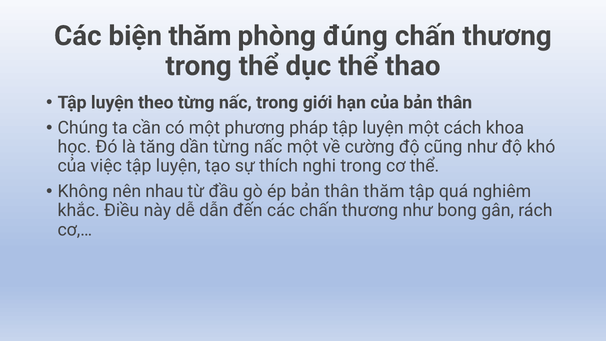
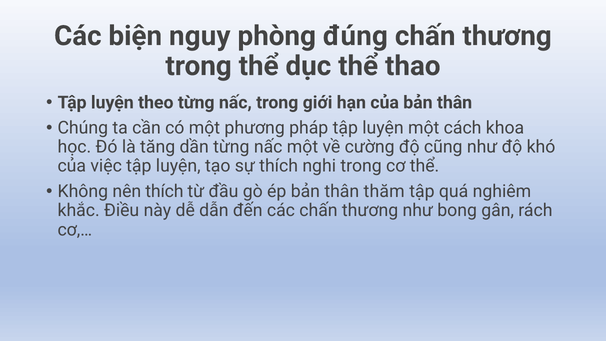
biện thăm: thăm -> nguy (200, 36)
nên nhau: nhau -> thích (164, 191)
